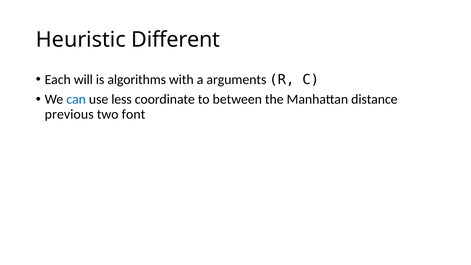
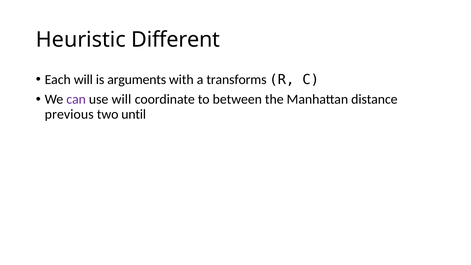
algorithms: algorithms -> arguments (137, 80)
arguments: arguments -> transforms (236, 80)
can colour: blue -> purple (76, 99)
use less: less -> will (121, 99)
font: font -> until (134, 114)
